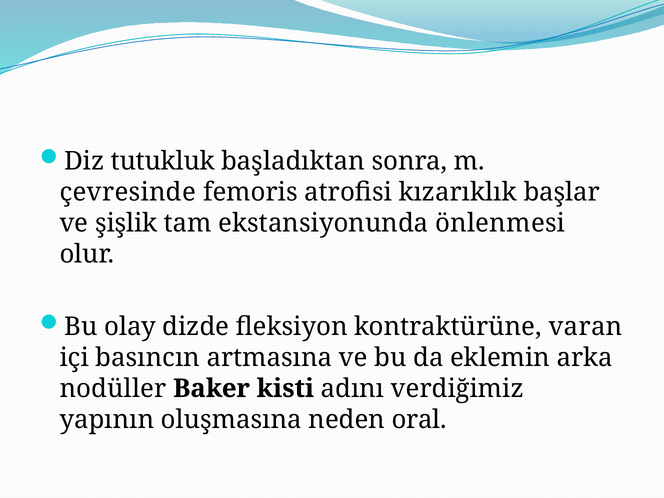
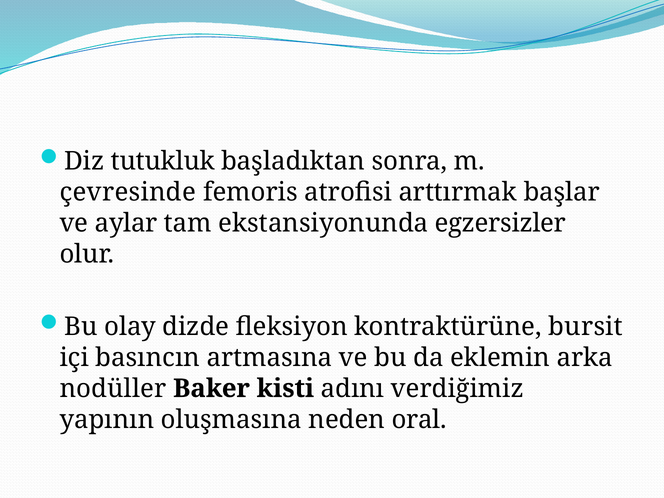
kızarıklık: kızarıklık -> arttırmak (458, 192)
şişlik: şişlik -> aylar (126, 223)
önlenmesi: önlenmesi -> egzersizler (500, 223)
varan: varan -> bursit (586, 326)
